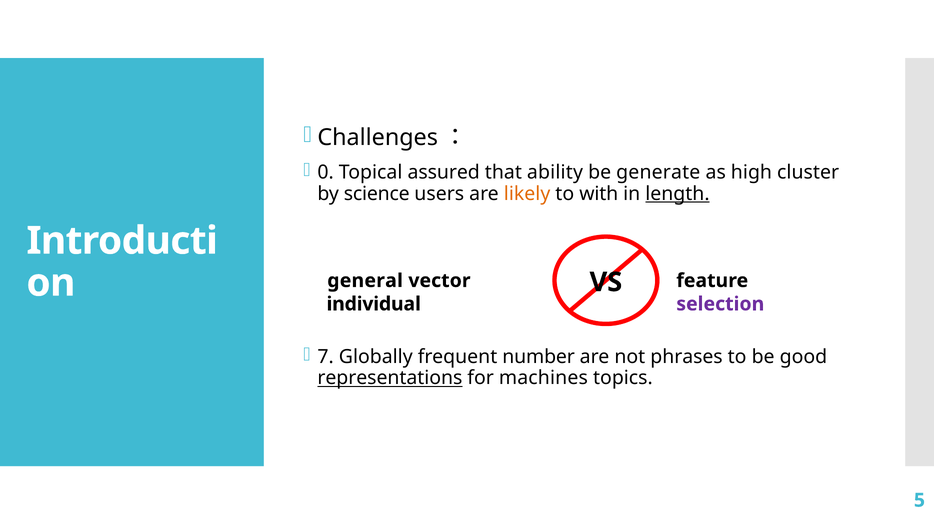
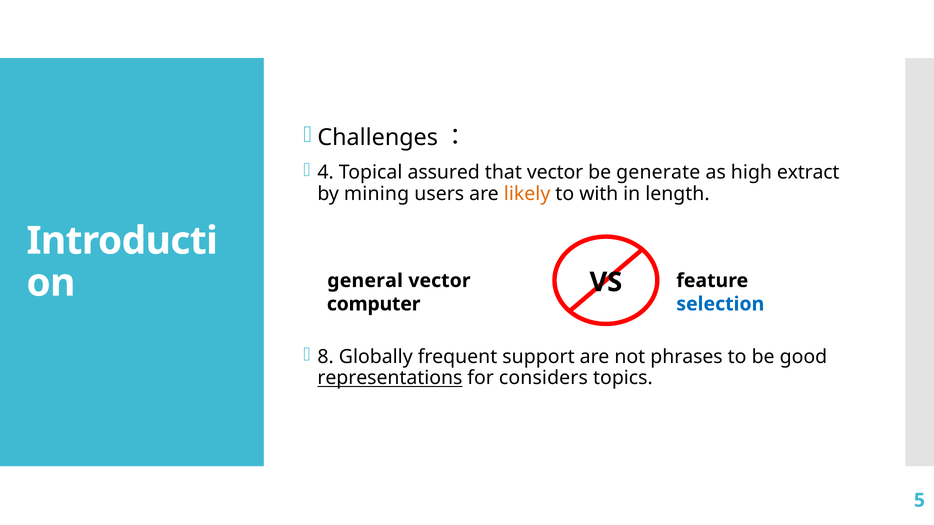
0: 0 -> 4 (326, 173)
that ability: ability -> vector (555, 173)
cluster: cluster -> extract (808, 173)
science: science -> mining (377, 194)
length underline: present -> none (677, 194)
individual: individual -> computer (374, 304)
selection colour: purple -> blue (720, 304)
7: 7 -> 8 (326, 357)
number: number -> support (539, 357)
machines: machines -> considers (543, 378)
